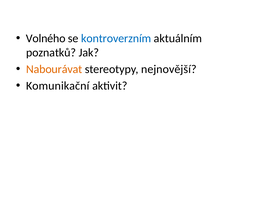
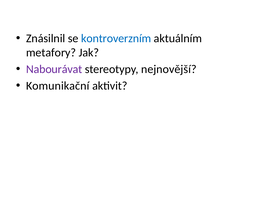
Volného: Volného -> Znásilnil (46, 38)
poznatků: poznatků -> metafory (51, 53)
Nabourávat colour: orange -> purple (54, 69)
